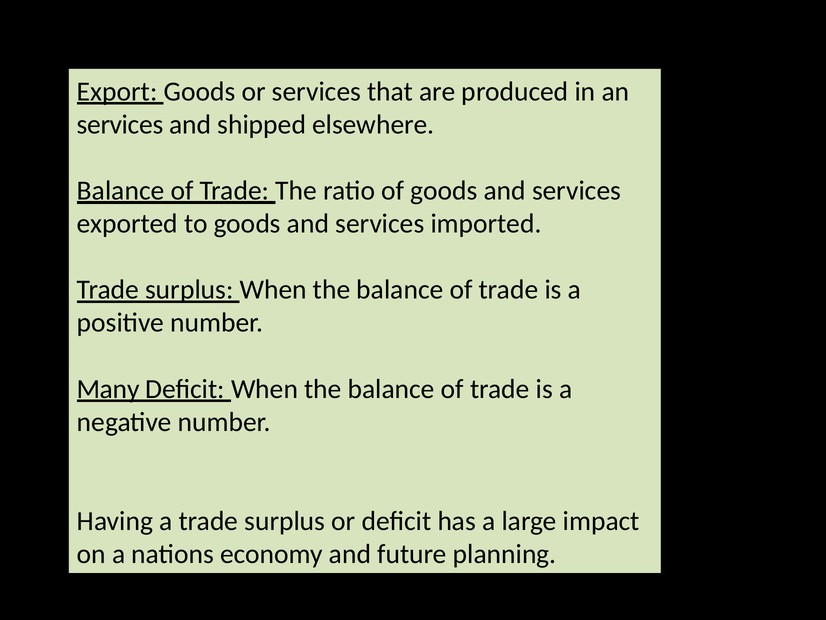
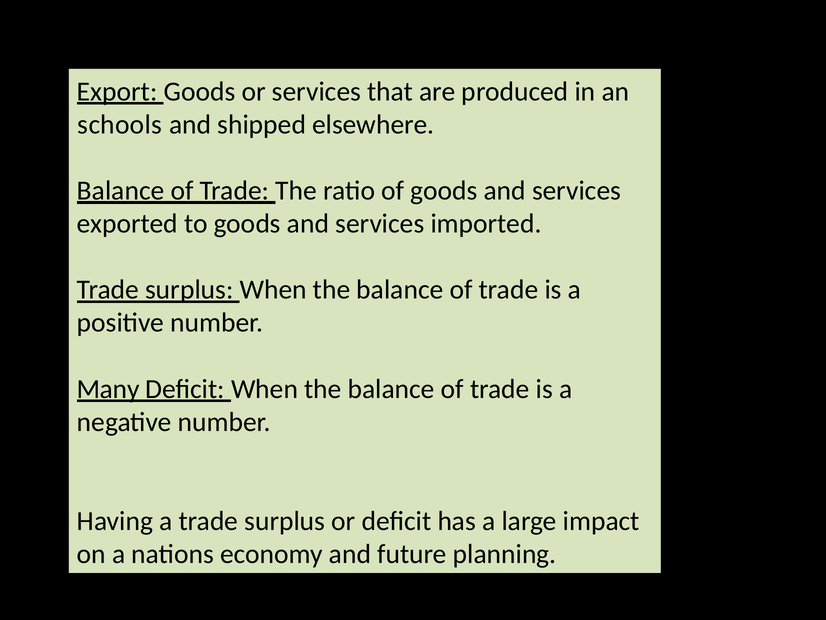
services: services -> schools (120, 124)
